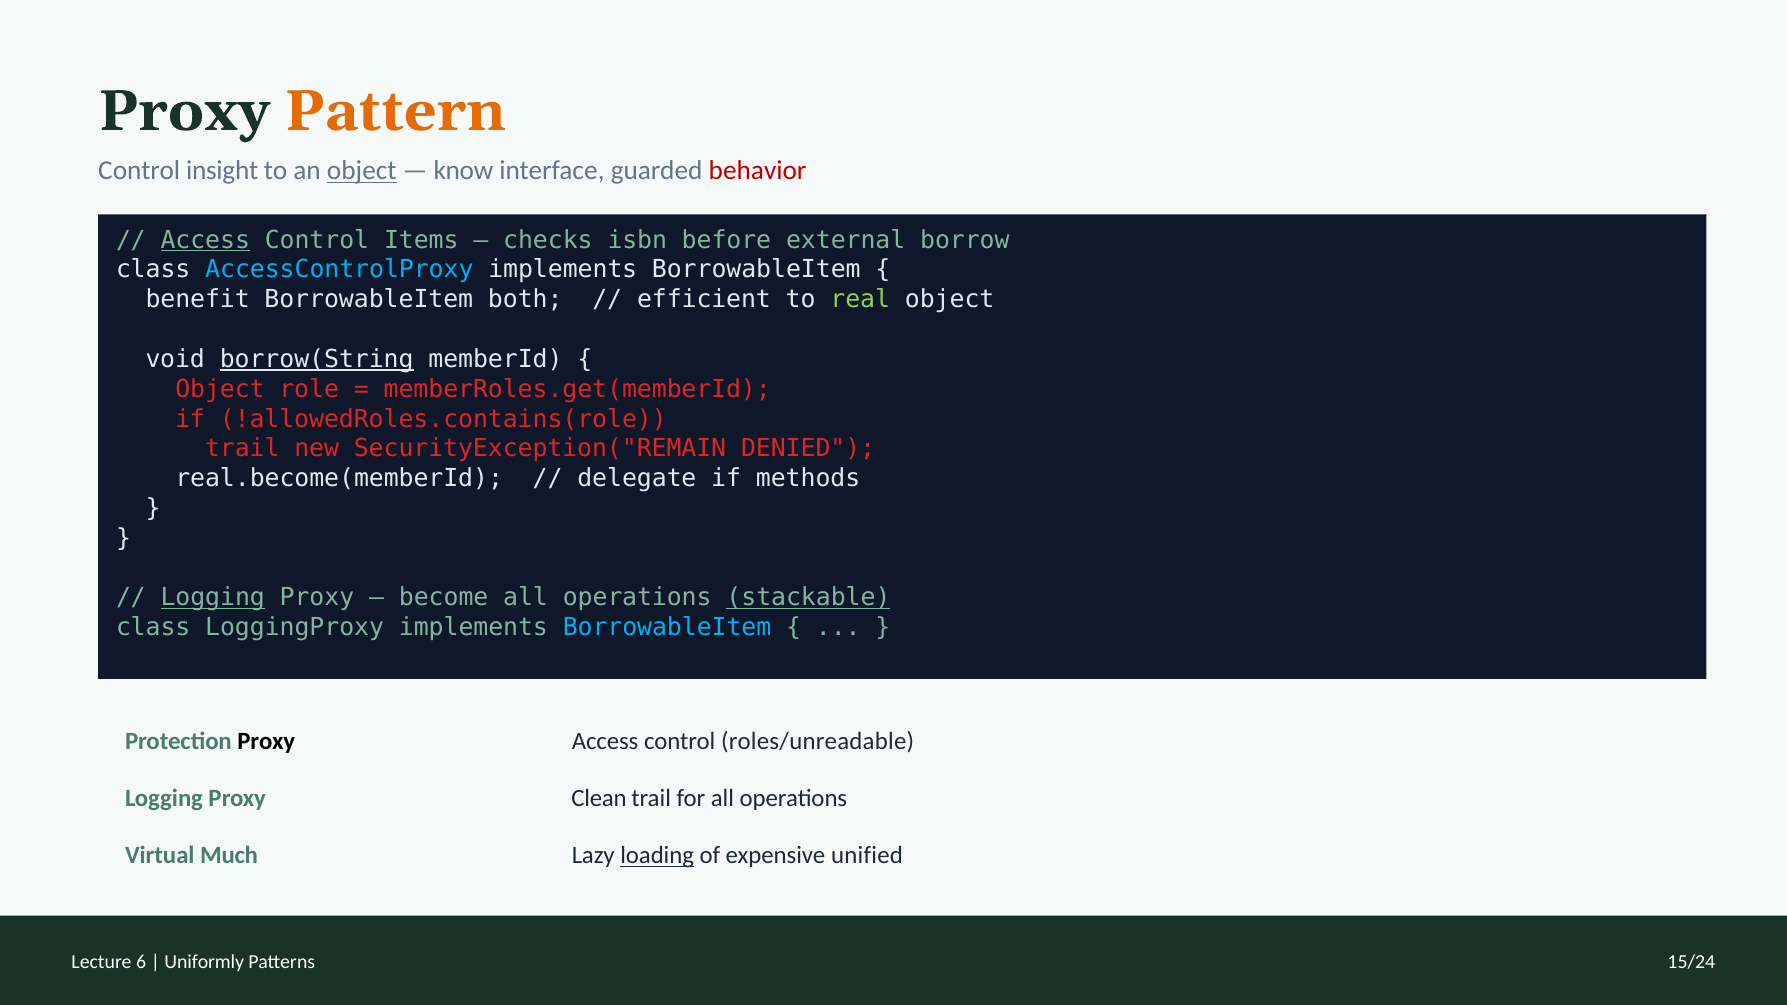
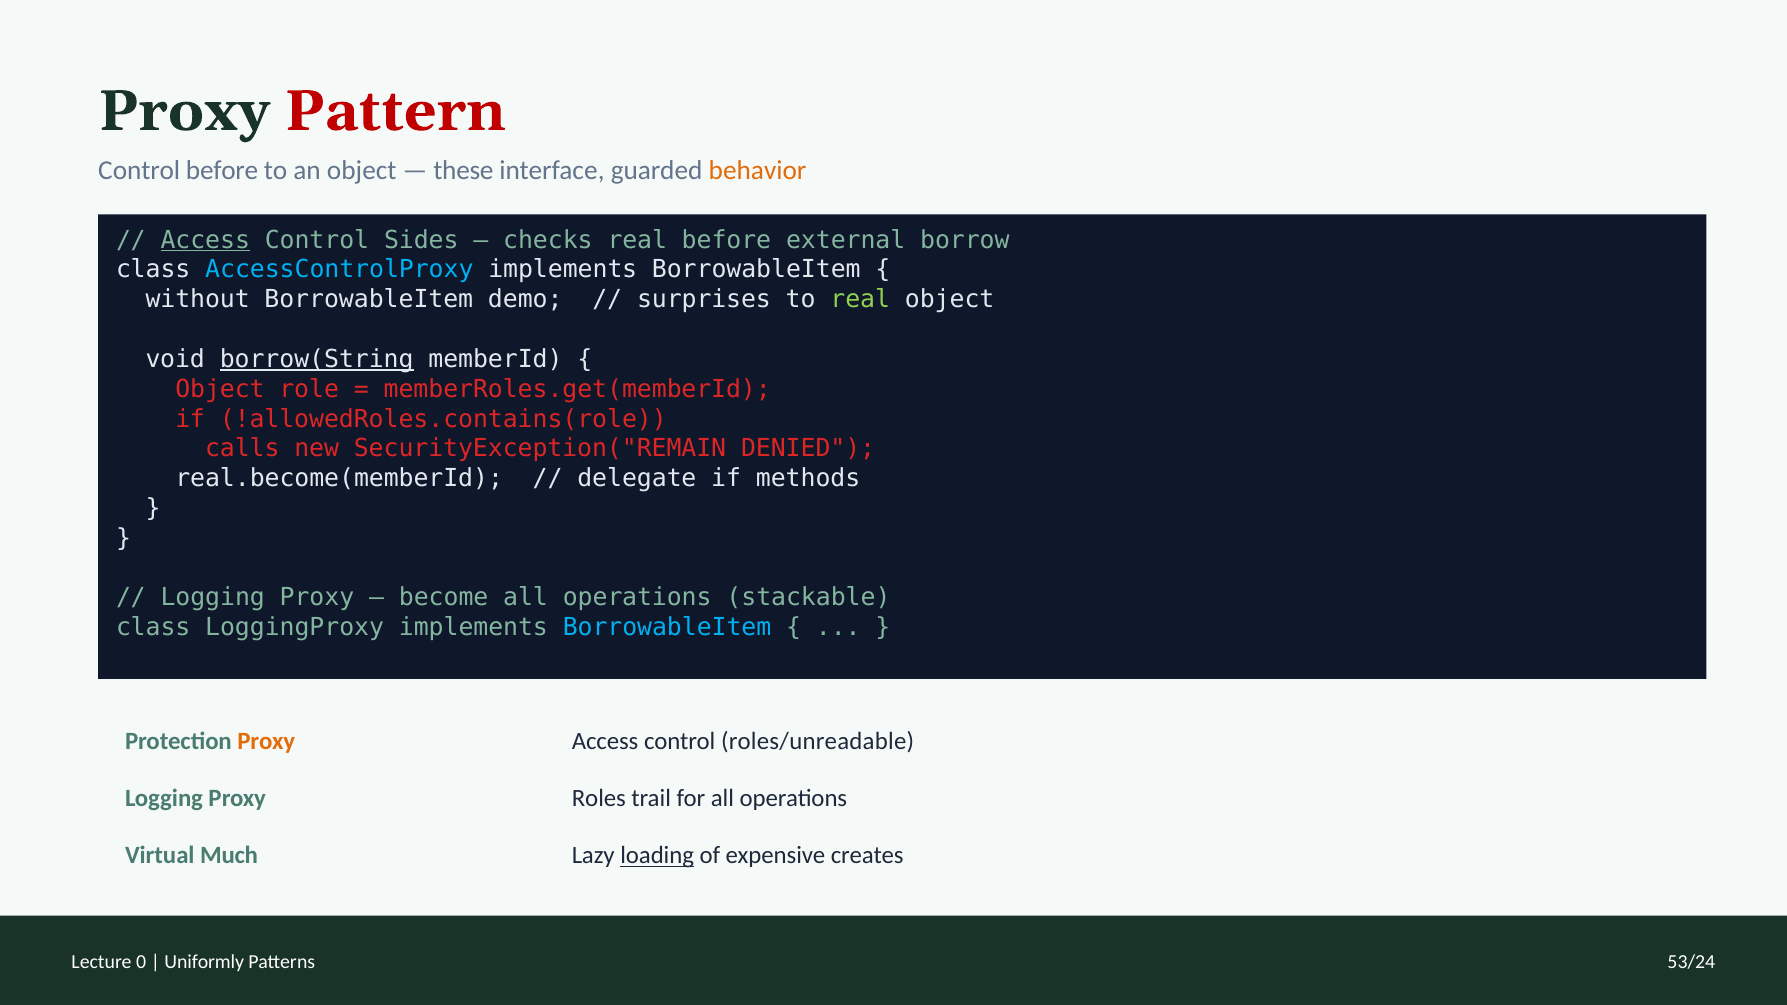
Pattern colour: orange -> red (395, 111)
Control insight: insight -> before (222, 171)
object underline: present -> none (362, 171)
know: know -> these (463, 171)
behavior colour: red -> orange (758, 171)
Items: Items -> Sides (421, 240)
checks isbn: isbn -> real (637, 240)
benefit: benefit -> without (198, 300)
both: both -> demo (525, 300)
efficient: efficient -> surprises (704, 300)
trail: trail -> calls (242, 449)
Logging underline: present -> none (213, 598)
stackable underline: present -> none (808, 598)
Proxy colour: black -> orange (266, 742)
Clean: Clean -> Roles (599, 799)
unified: unified -> creates (867, 856)
6: 6 -> 0 (141, 962)
15/24: 15/24 -> 53/24 (1691, 962)
